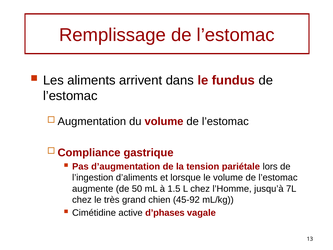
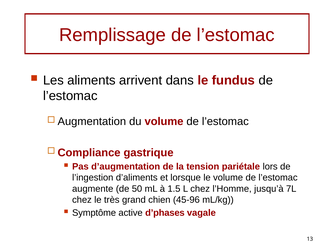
45-92: 45-92 -> 45-96 (186, 200)
Cimétidine: Cimétidine -> Symptôme (94, 213)
